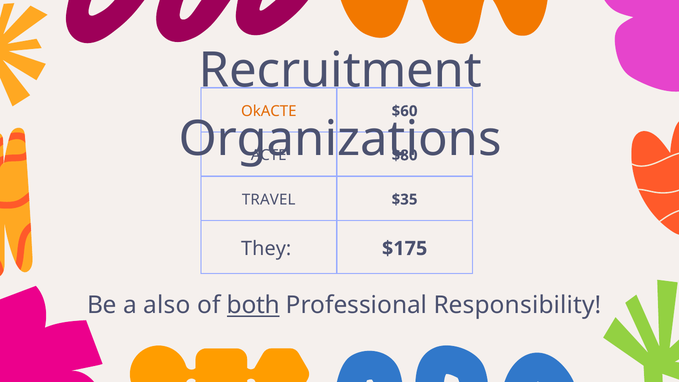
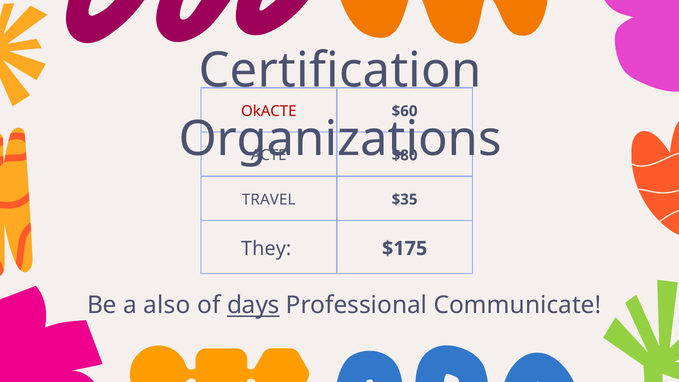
Recruitment: Recruitment -> Certification (340, 70)
OkACTE colour: orange -> red (269, 111)
both: both -> days (253, 305)
Responsibility: Responsibility -> Communicate (518, 305)
